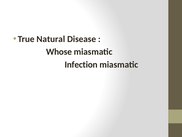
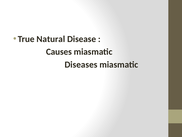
Whose: Whose -> Causes (59, 52)
Infection: Infection -> Diseases (81, 64)
